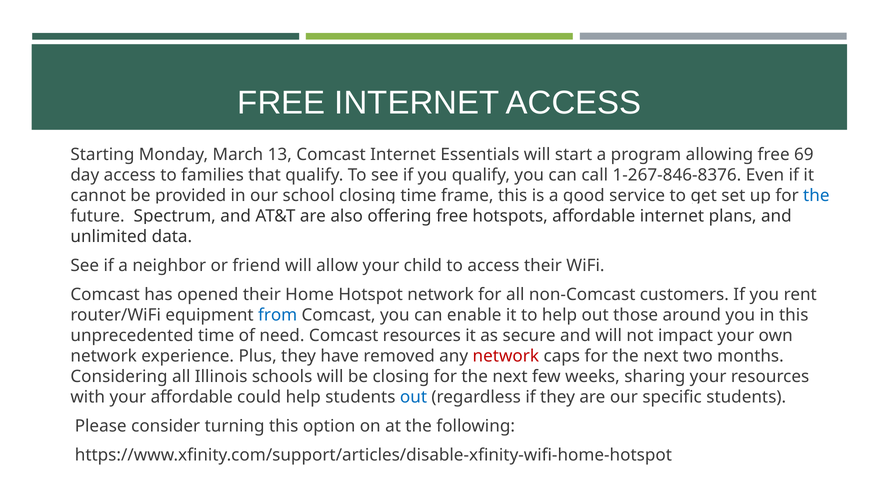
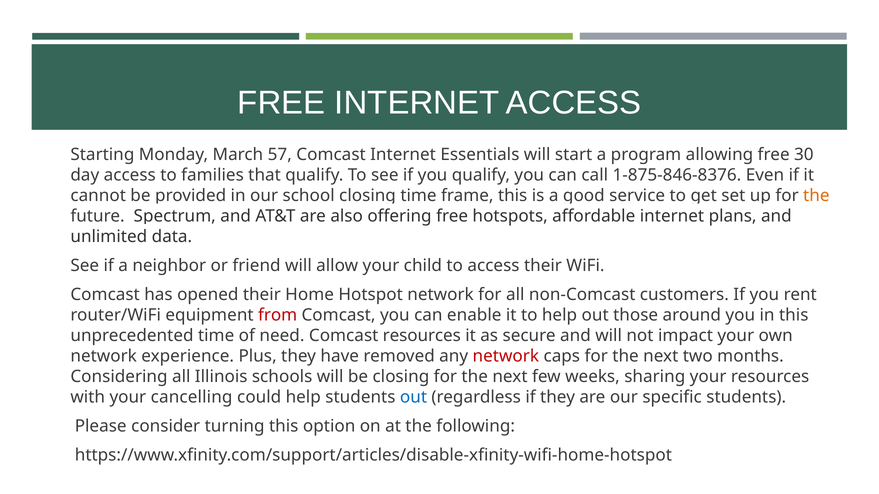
13: 13 -> 57 (280, 155)
69: 69 -> 30 (804, 155)
1-267-846-8376: 1-267-846-8376 -> 1-875-846-8376 (677, 175)
the colour: blue -> orange (816, 196)
from colour: blue -> red (278, 315)
your affordable: affordable -> cancelling (192, 397)
